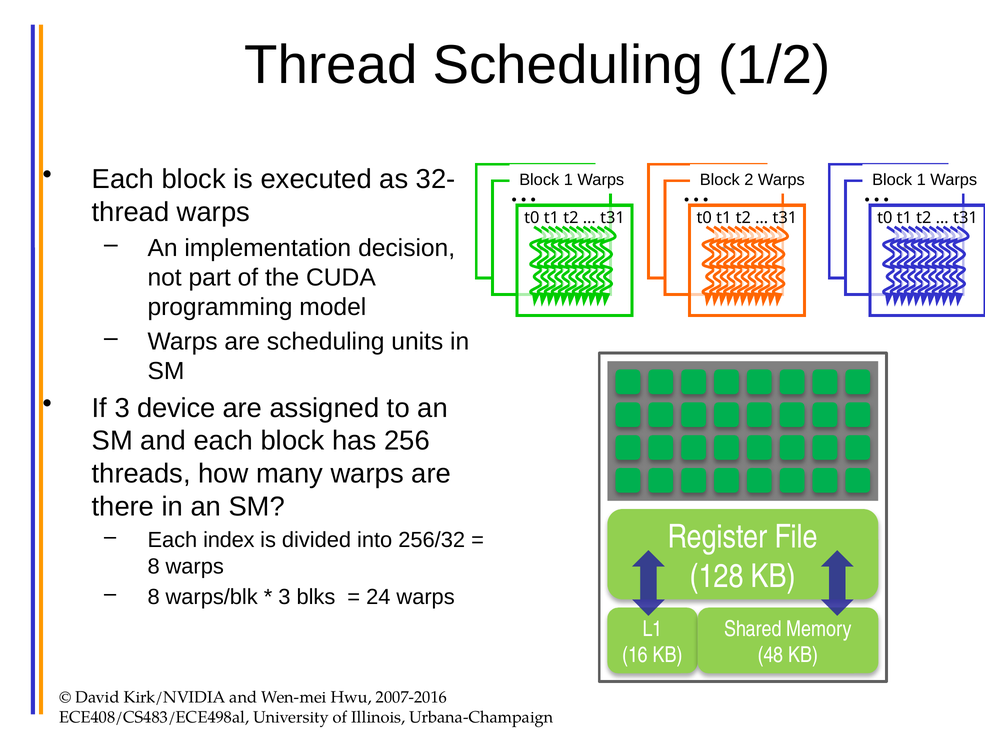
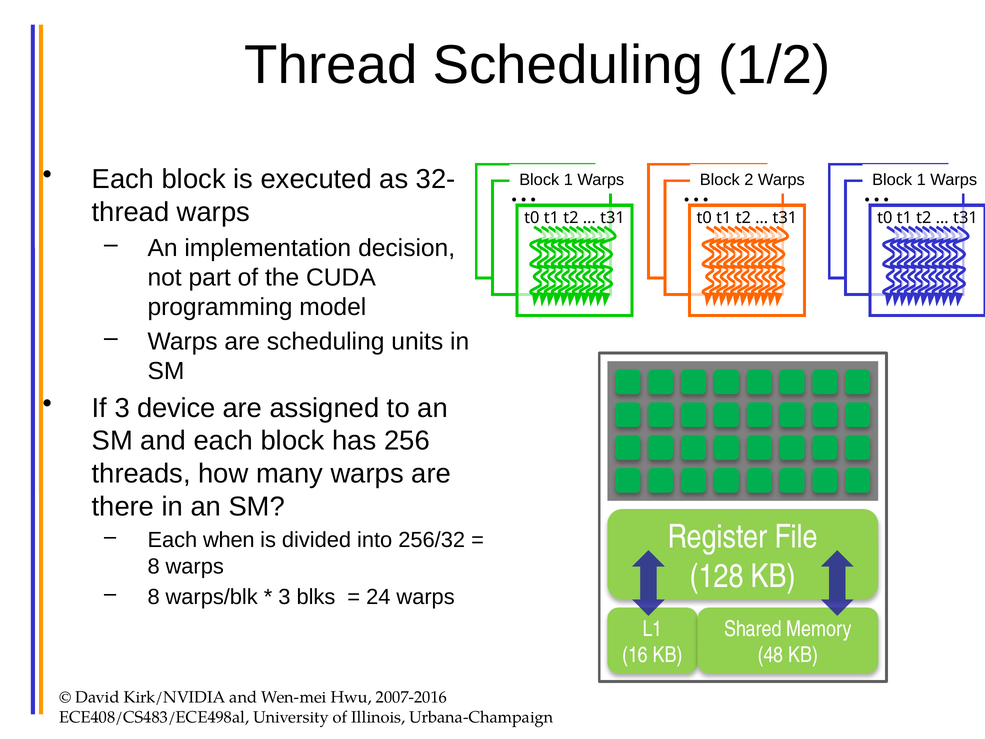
index: index -> when (229, 540)
